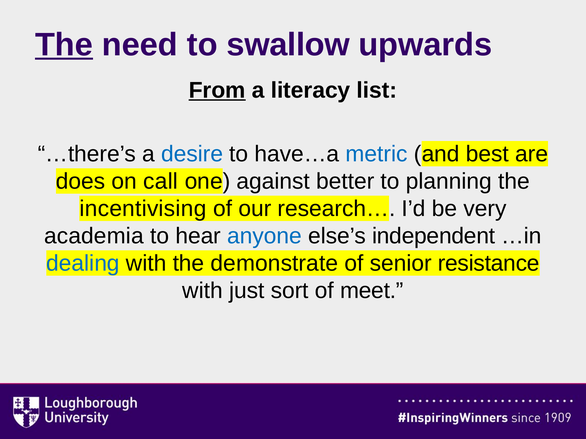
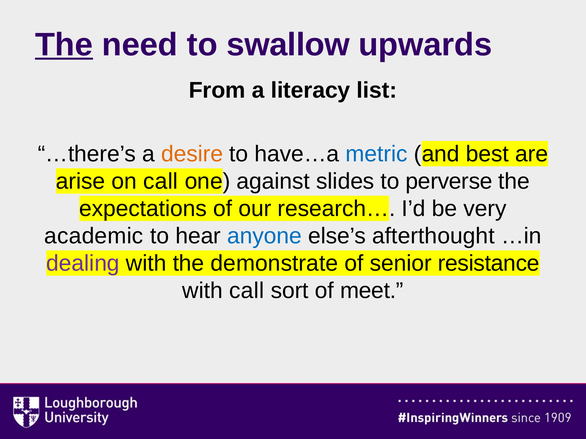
From underline: present -> none (217, 90)
desire colour: blue -> orange (192, 154)
does: does -> arise (81, 181)
better: better -> slides (345, 181)
planning: planning -> perverse (449, 181)
incentivising: incentivising -> expectations (143, 209)
academia: academia -> academic (94, 236)
independent: independent -> afterthought (433, 236)
dealing colour: blue -> purple (83, 264)
with just: just -> call (247, 291)
